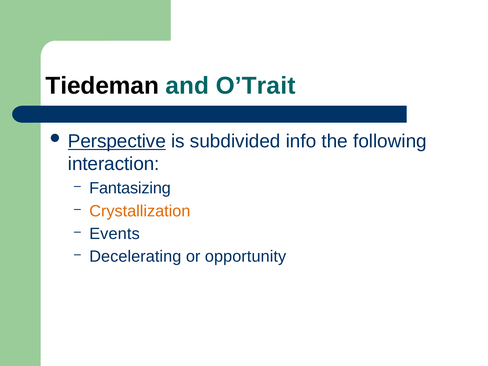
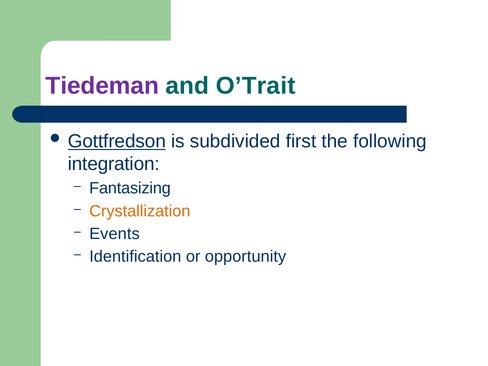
Tiedeman colour: black -> purple (102, 86)
Perspective: Perspective -> Gottfredson (117, 141)
info: info -> first (301, 141)
interaction: interaction -> integration (114, 164)
Decelerating: Decelerating -> Identification (135, 257)
